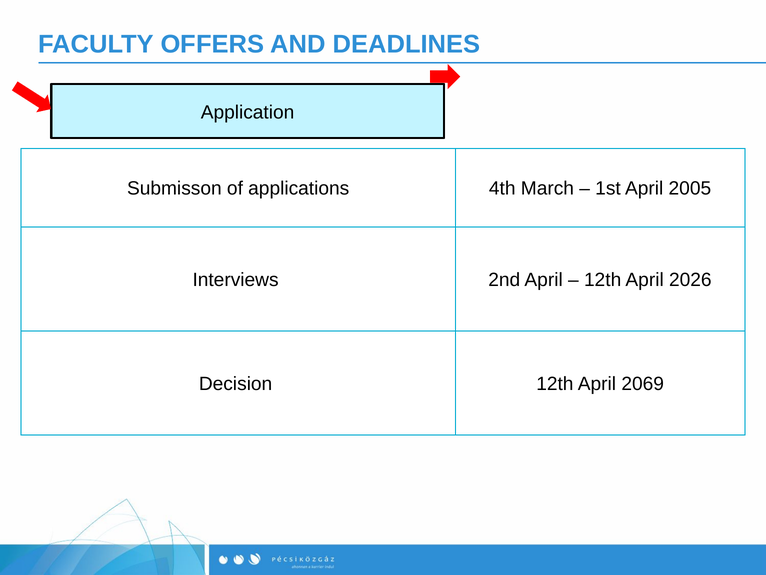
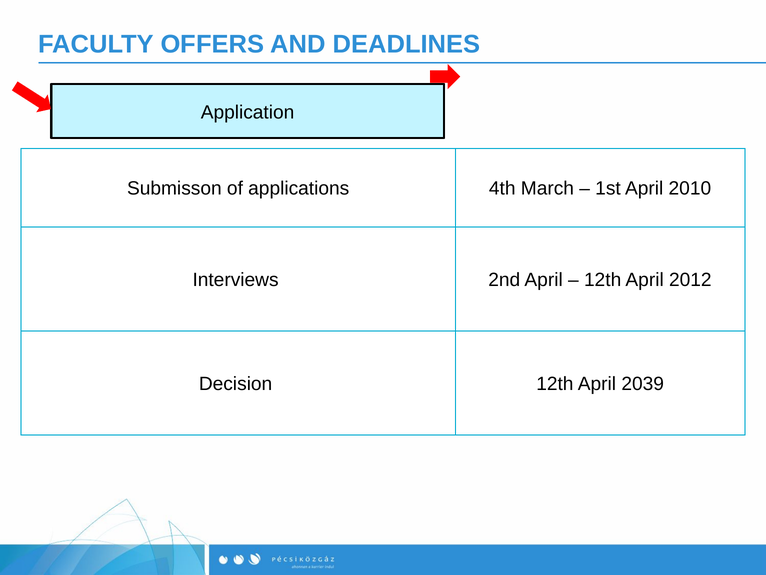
2005: 2005 -> 2010 (690, 188)
2026: 2026 -> 2012 (690, 280)
2069: 2069 -> 2039 (643, 383)
